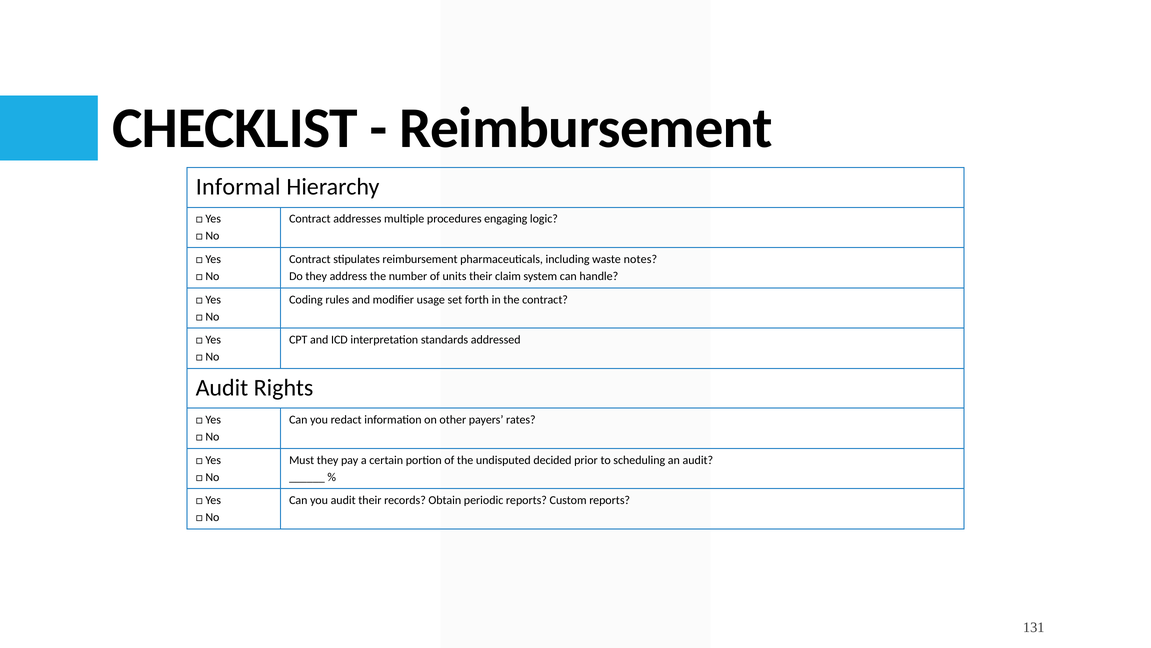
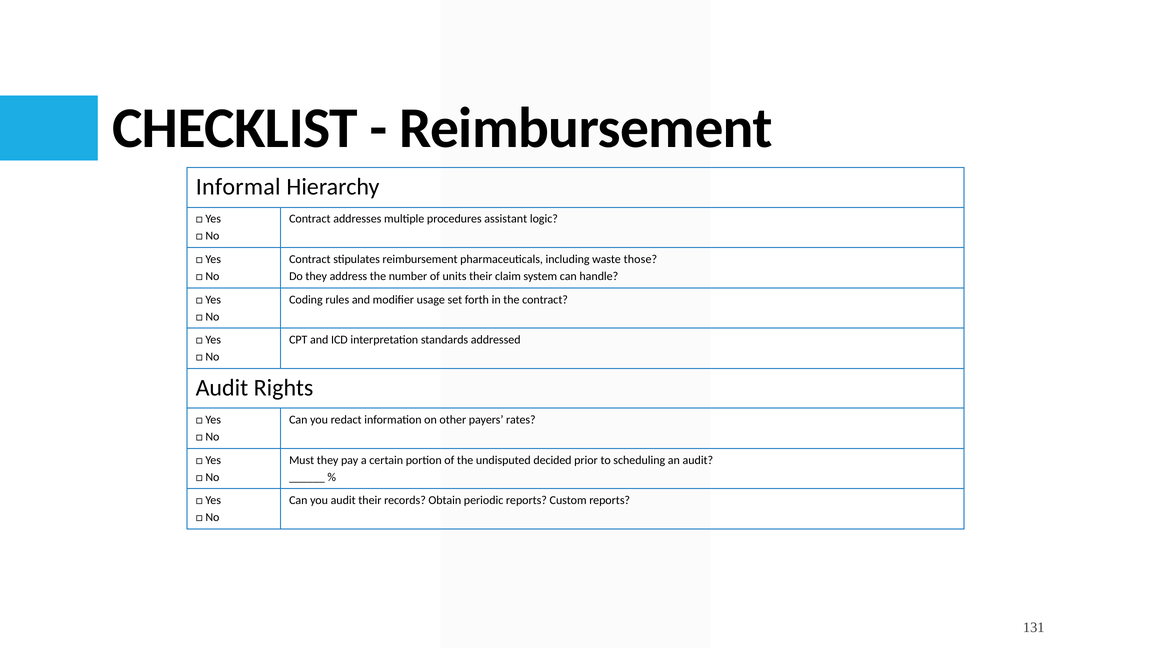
engaging: engaging -> assistant (506, 219)
notes: notes -> those (640, 259)
